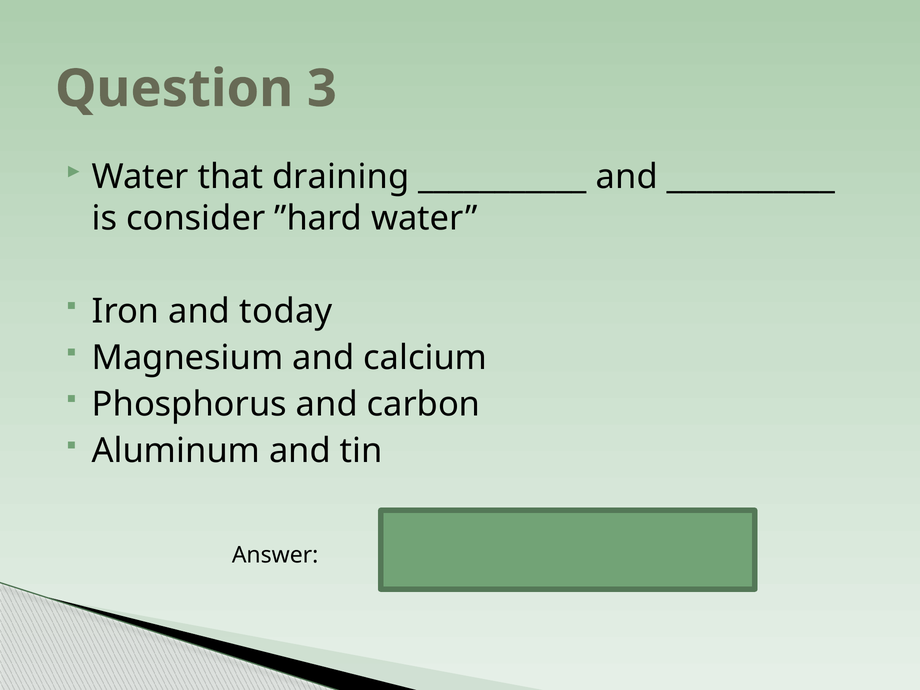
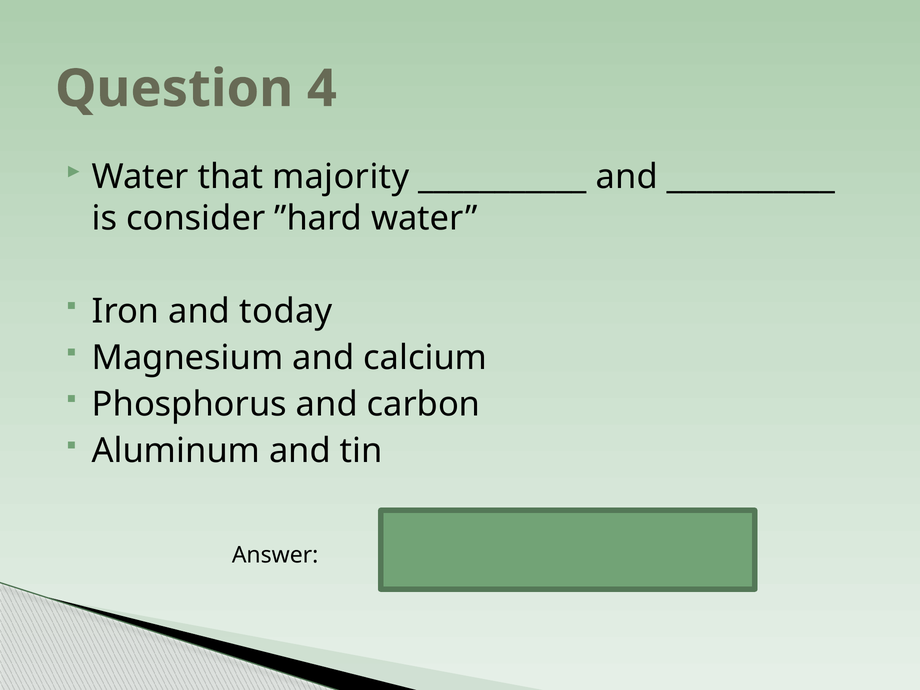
3: 3 -> 4 (322, 89)
draining: draining -> majority (341, 177)
